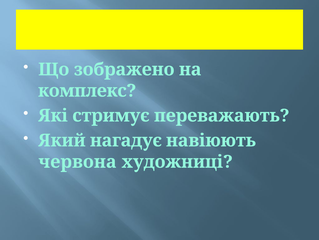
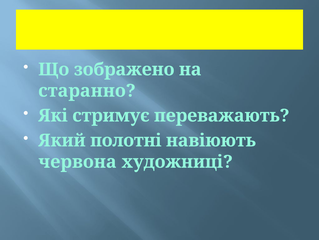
комплекс: комплекс -> старанно (87, 91)
нагадує: нагадує -> полотні (126, 140)
